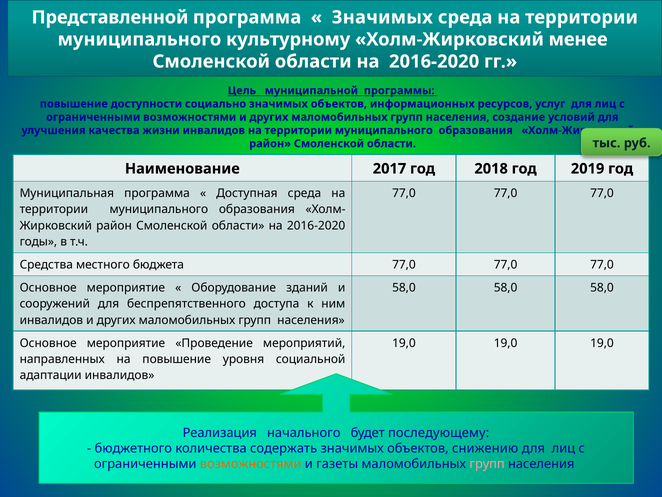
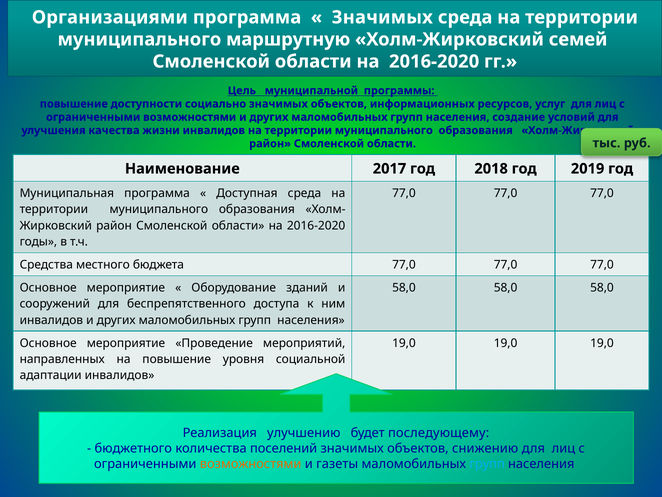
Представленной: Представленной -> Организациями (110, 17)
культурному: культурному -> маршрутную (288, 39)
менее: менее -> семей (578, 39)
начального: начального -> улучшению (304, 433)
содержать: содержать -> поселений (284, 448)
групп colour: pink -> light blue (487, 464)
